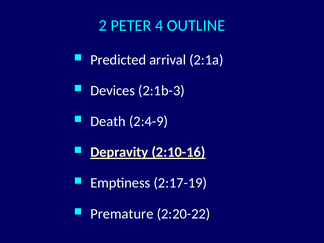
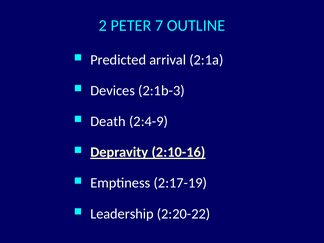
4: 4 -> 7 (159, 25)
Premature: Premature -> Leadership (122, 214)
